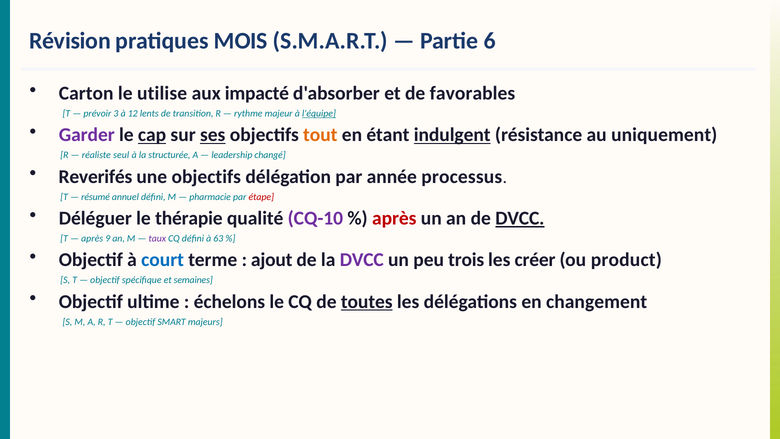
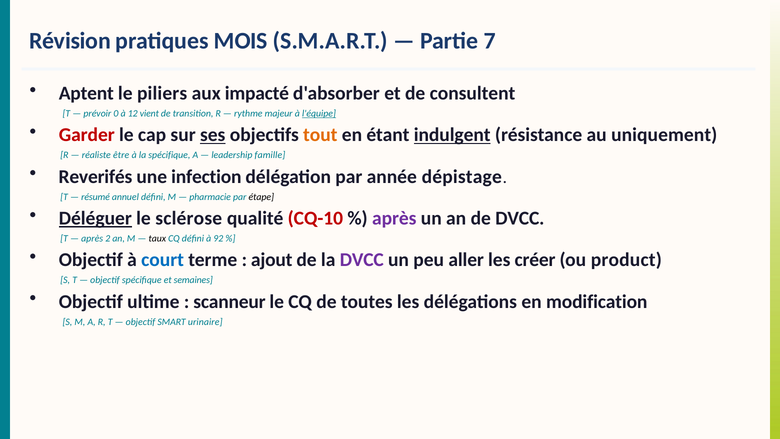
6: 6 -> 7 (490, 41)
Carton: Carton -> Aptent (86, 93)
utilise: utilise -> piliers (162, 93)
favorables: favorables -> consultent (473, 93)
3: 3 -> 0 (116, 113)
lents: lents -> vient (149, 113)
Garder colour: purple -> red (87, 135)
cap underline: present -> none (152, 135)
seul: seul -> être (121, 155)
la structurée: structurée -> spécifique (169, 155)
changé: changé -> famille (270, 155)
une objectifs: objectifs -> infection (206, 177)
processus: processus -> dépistage (462, 177)
étape colour: red -> black (261, 197)
Déléguer underline: none -> present (95, 218)
thérapie: thérapie -> sclérose (189, 218)
CQ-10 colour: purple -> red (315, 218)
après colour: red -> purple (394, 218)
DVCC underline: present -> none (520, 218)
9: 9 -> 2 (108, 238)
taux colour: purple -> black (157, 238)
63: 63 -> 92 (218, 238)
trois: trois -> aller (466, 260)
échelons: échelons -> scanneur (229, 302)
toutes underline: present -> none (367, 302)
changement: changement -> modification (597, 302)
majeurs: majeurs -> urinaire (205, 322)
